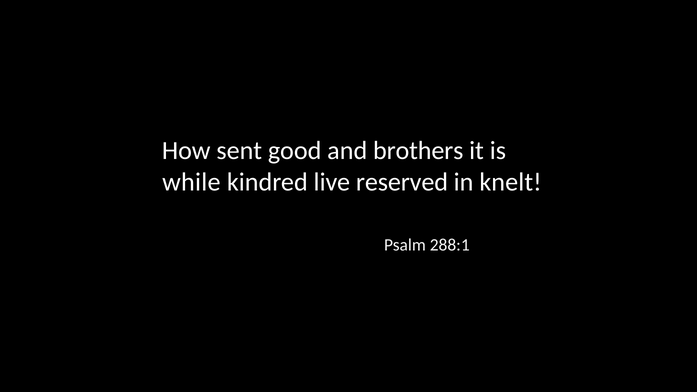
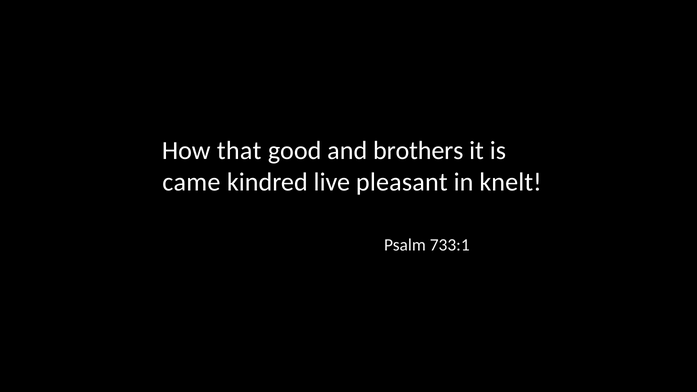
sent: sent -> that (239, 151)
while: while -> came (191, 182)
reserved: reserved -> pleasant (402, 182)
288:1: 288:1 -> 733:1 (450, 245)
